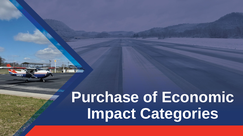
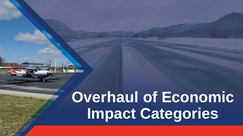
Purchase: Purchase -> Overhaul (105, 98)
